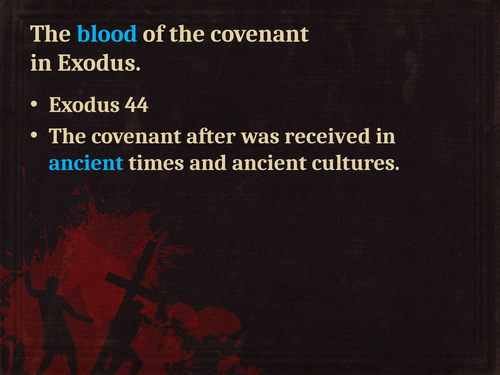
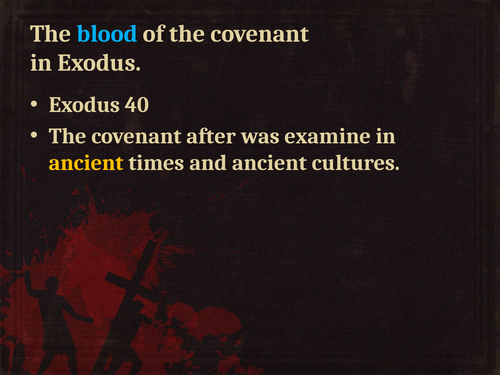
44: 44 -> 40 (137, 105)
received: received -> examine (328, 136)
ancient colour: light blue -> yellow (86, 163)
